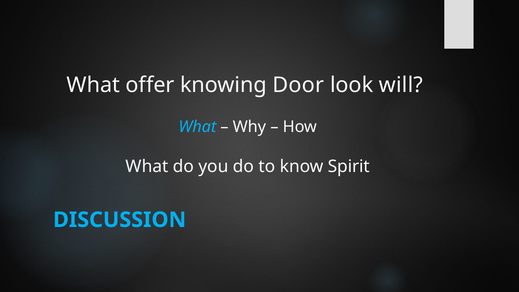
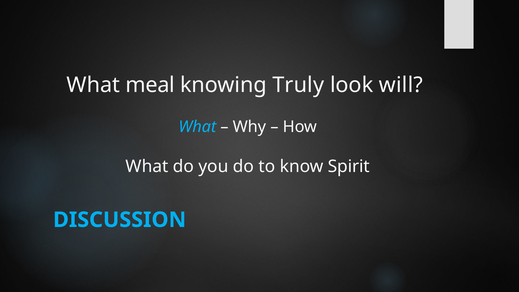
offer: offer -> meal (150, 85)
Door: Door -> Truly (298, 85)
